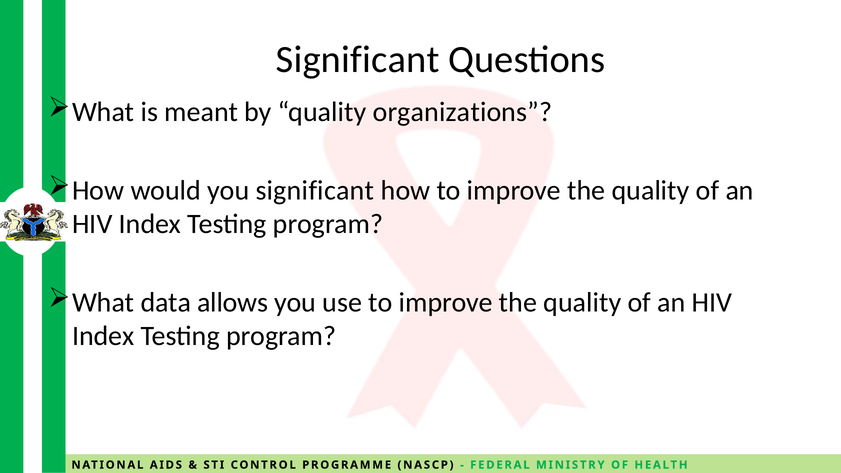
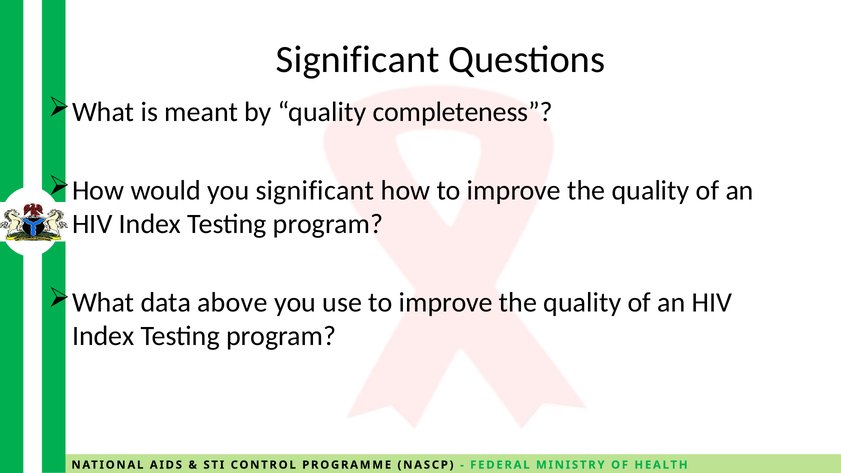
organizations: organizations -> completeness (463, 112)
allows: allows -> above (232, 303)
